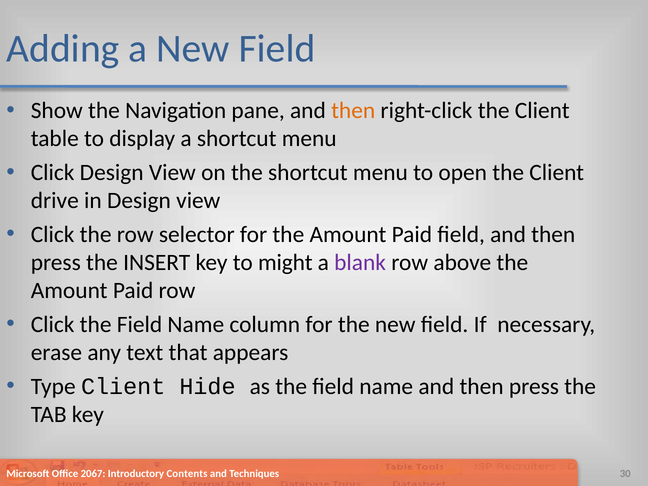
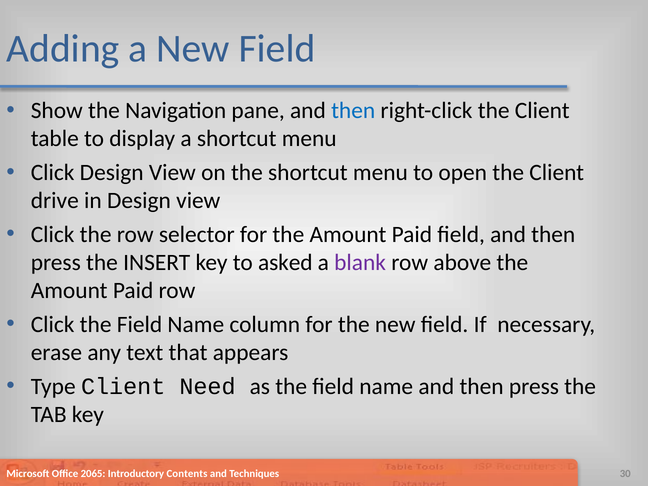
then colour: orange -> blue (353, 111)
might: might -> asked (285, 263)
Hide: Hide -> Need (207, 386)
2067: 2067 -> 2065 (93, 474)
